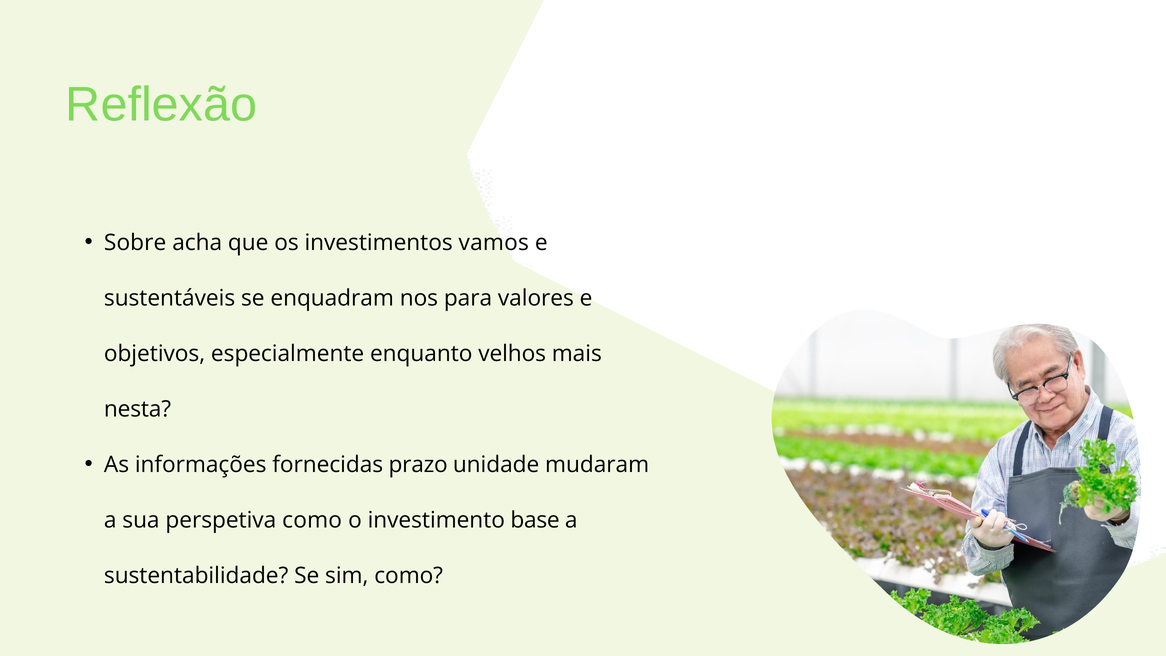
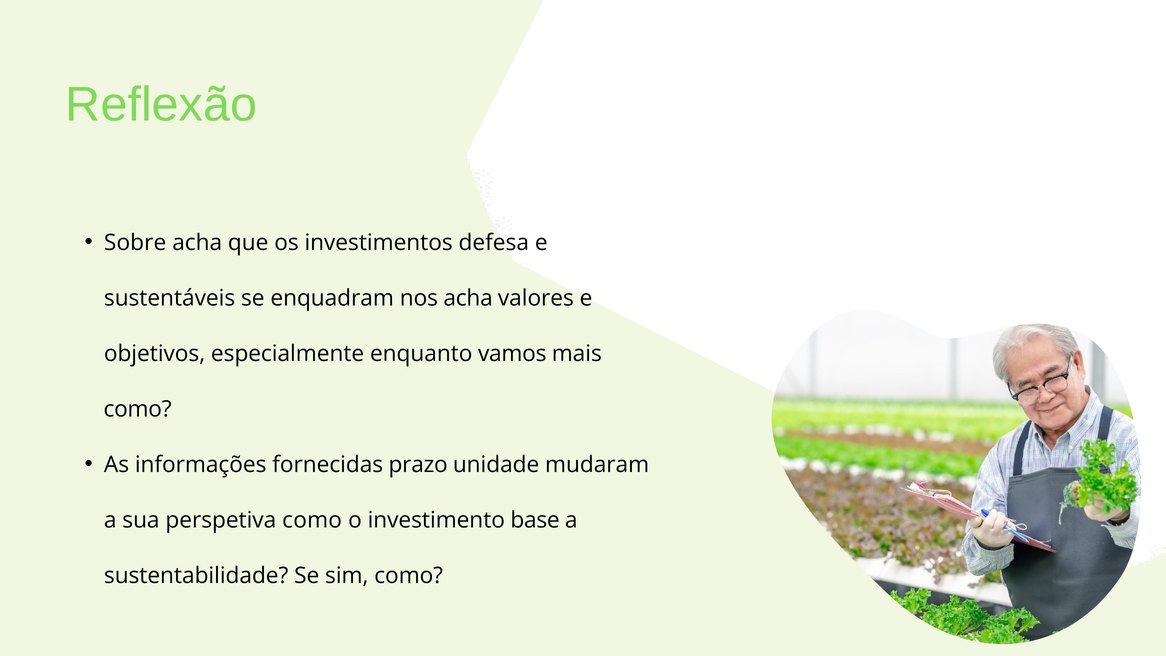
vamos: vamos -> defesa (494, 243)
nos para: para -> acha (468, 298)
velhos: velhos -> vamos (512, 354)
nesta: nesta -> como (138, 409)
